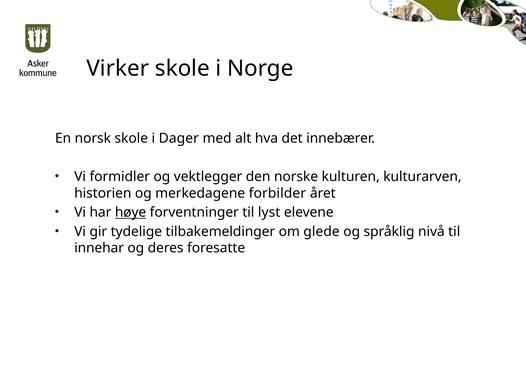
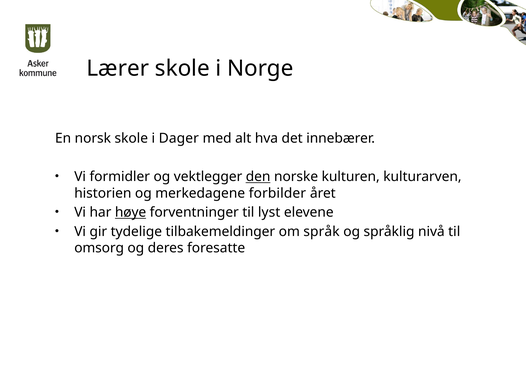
Virker: Virker -> Lærer (118, 68)
den underline: none -> present (258, 177)
glede: glede -> språk (321, 232)
innehar: innehar -> omsorg (99, 248)
